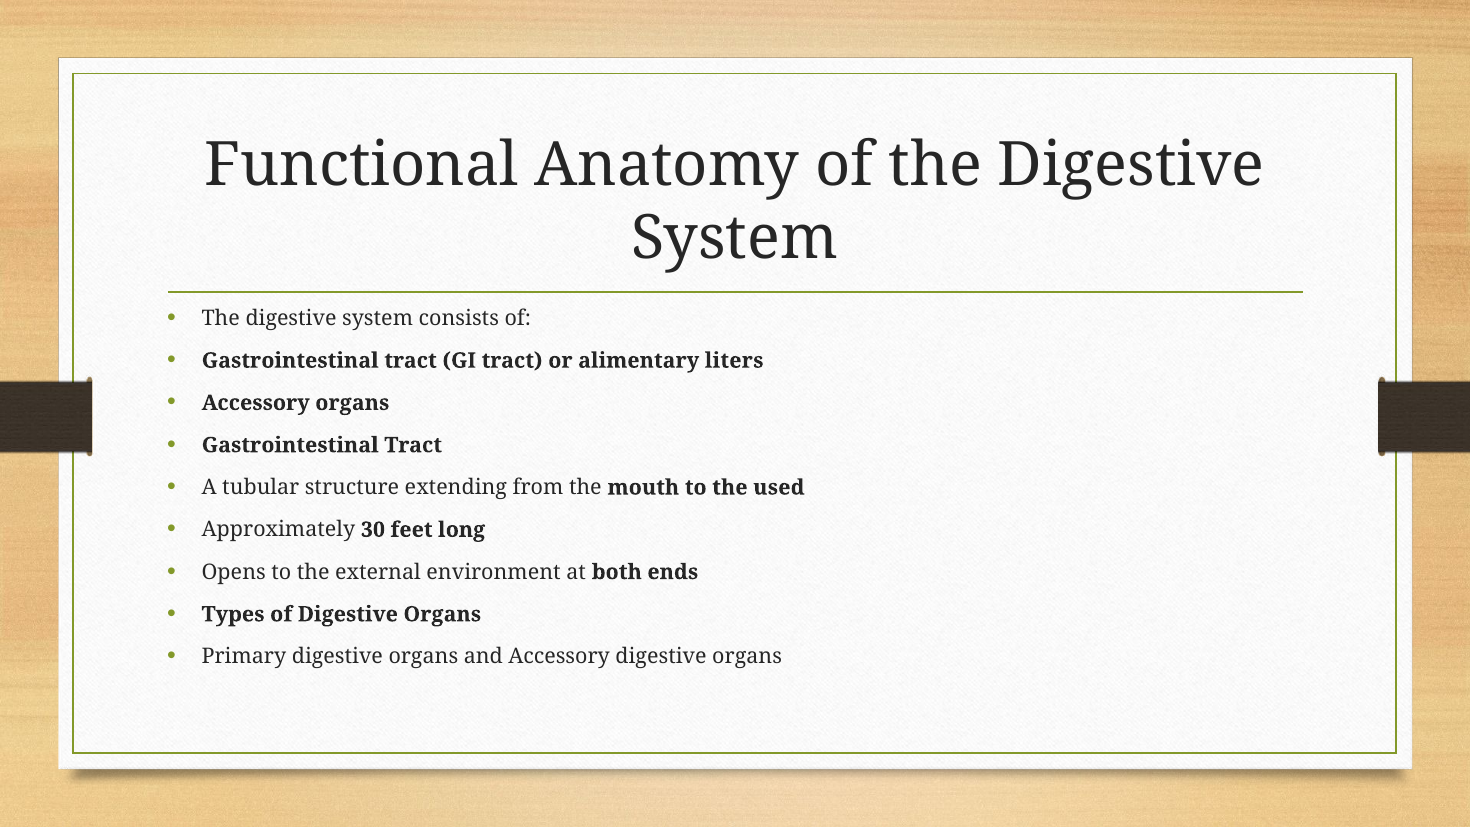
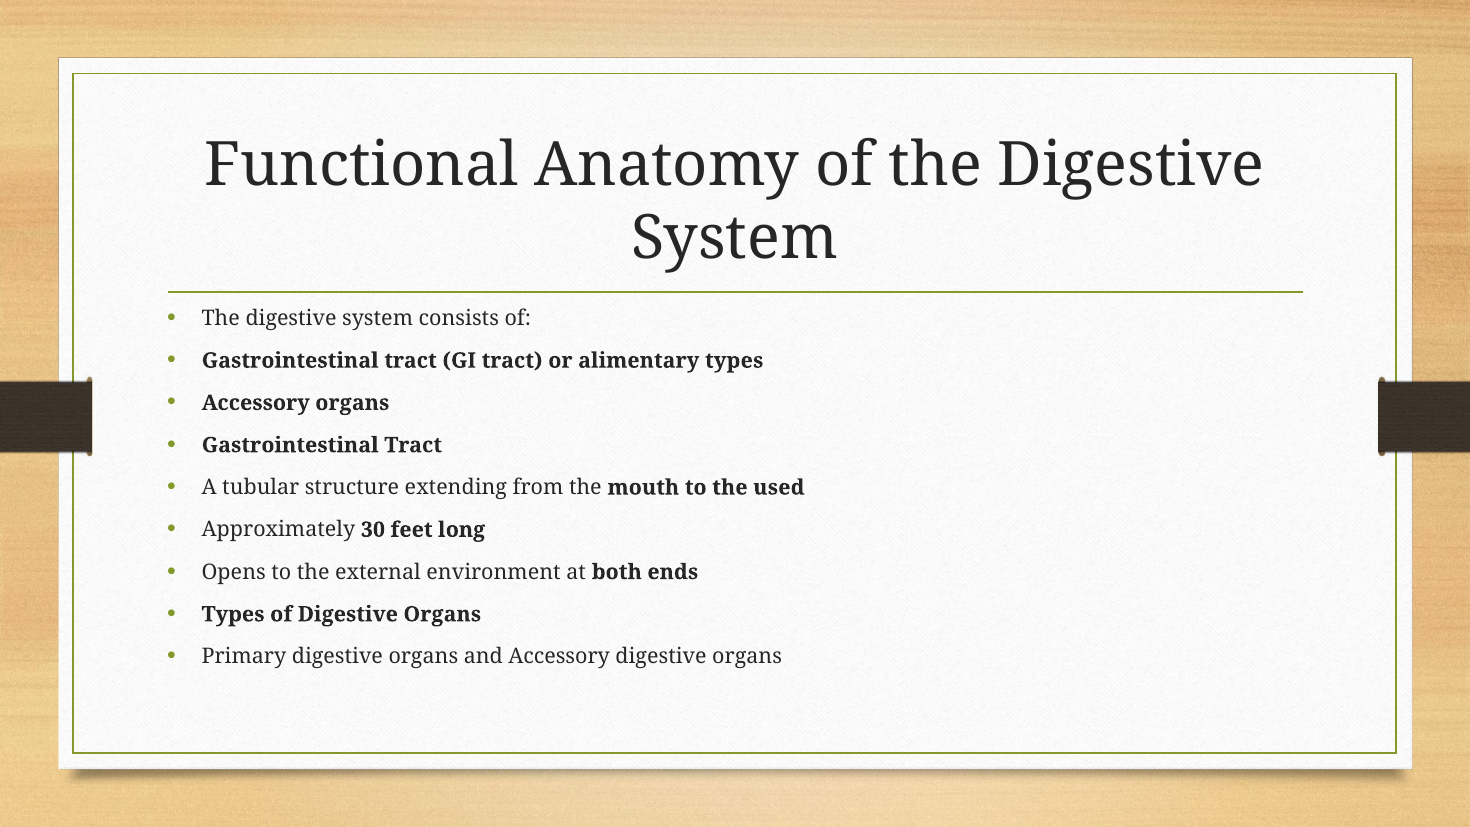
alimentary liters: liters -> types (734, 361)
